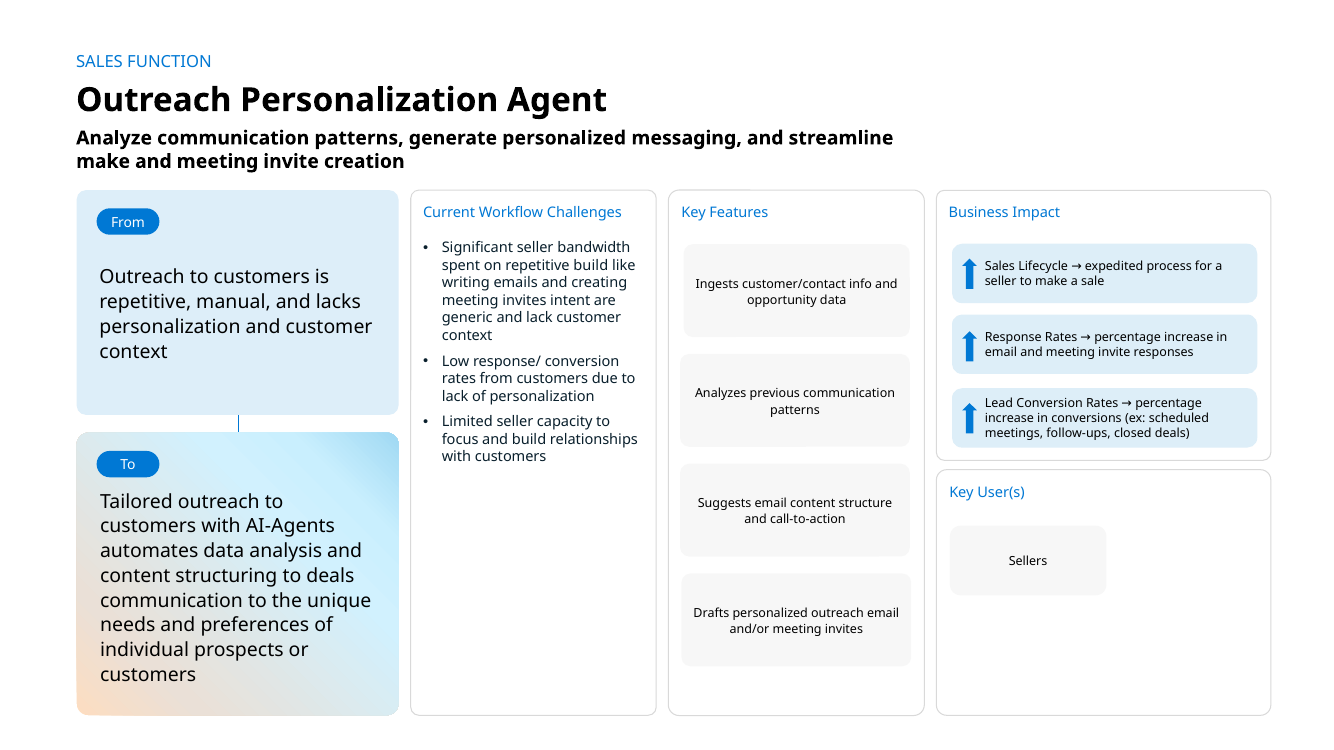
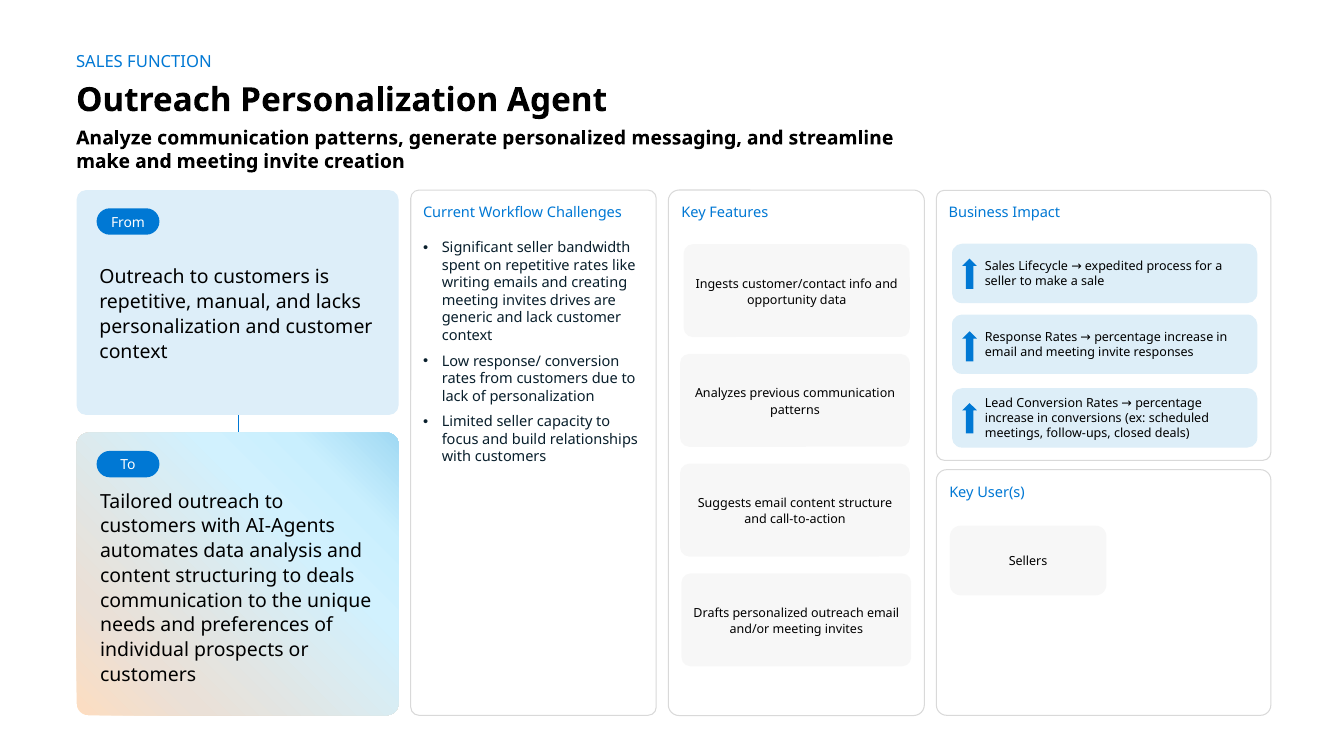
build: build -> rates (591, 266)
intent: intent -> drives (570, 301)
